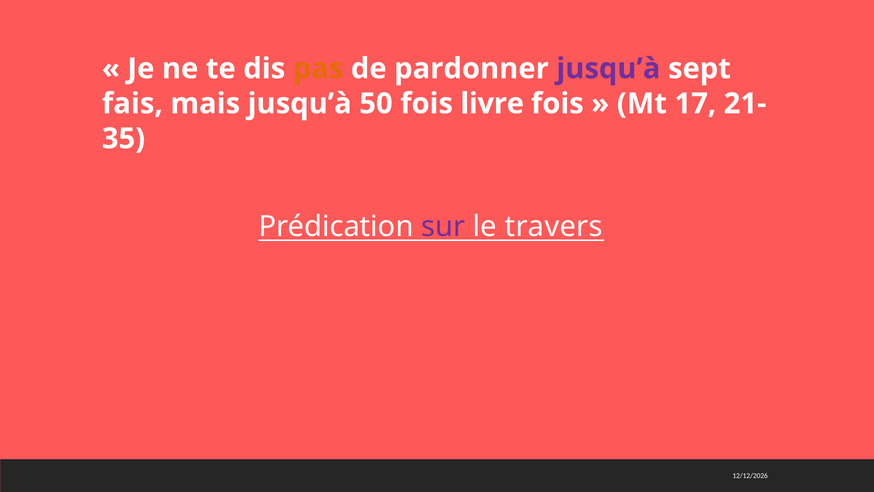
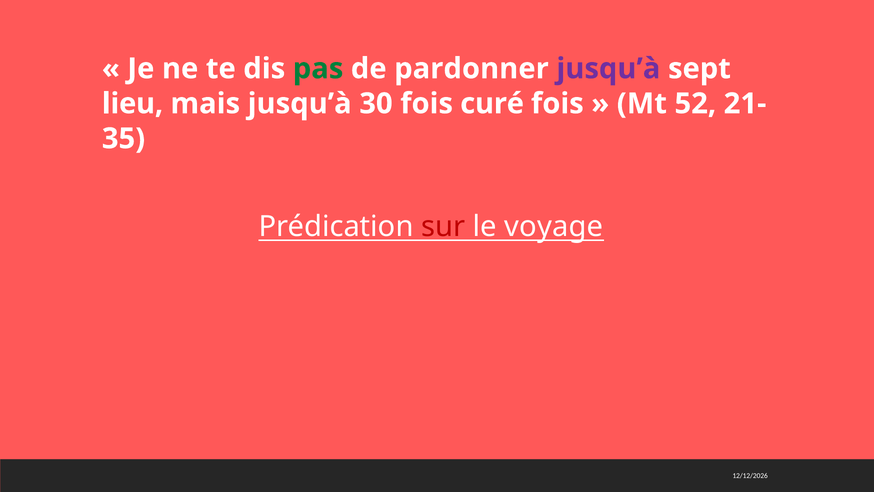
pas colour: orange -> green (318, 69)
fais: fais -> lieu (132, 104)
50: 50 -> 30 (376, 104)
livre: livre -> curé (492, 104)
17: 17 -> 52 (695, 104)
sur colour: purple -> red (443, 227)
travers: travers -> voyage (554, 227)
